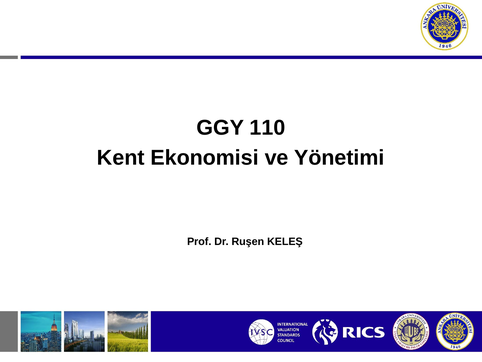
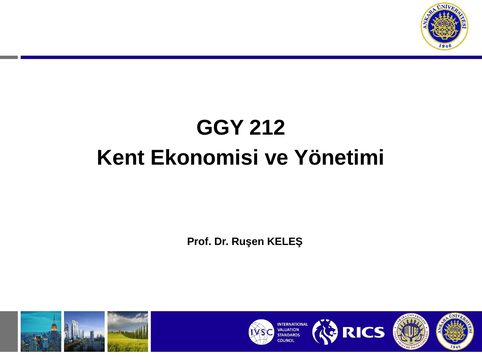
110: 110 -> 212 (267, 128)
